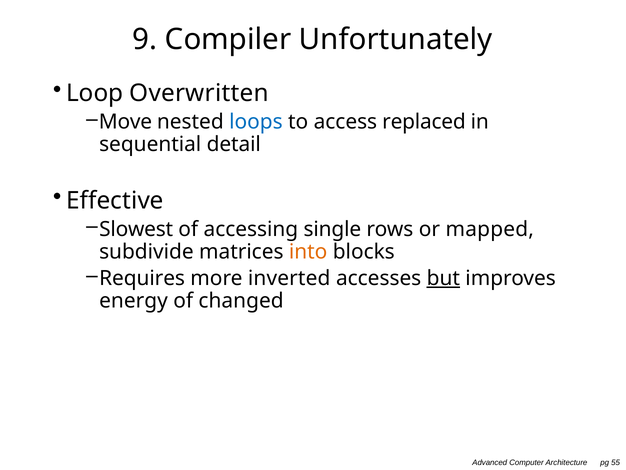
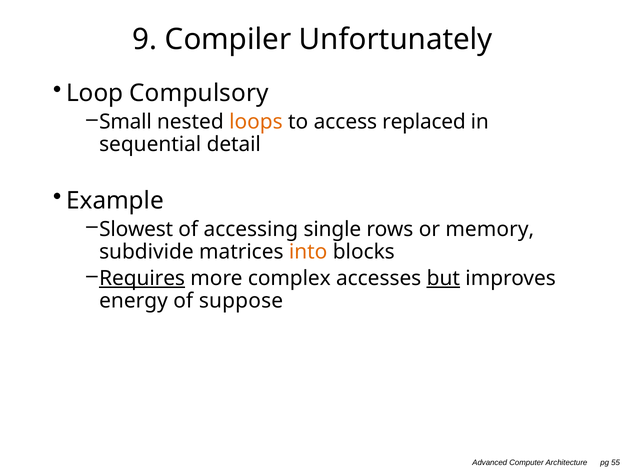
Overwritten: Overwritten -> Compulsory (199, 93)
Move: Move -> Small (125, 122)
loops colour: blue -> orange (256, 122)
Effective: Effective -> Example (115, 200)
mapped: mapped -> memory (490, 229)
Requires underline: none -> present (142, 278)
inverted: inverted -> complex (289, 278)
changed: changed -> suppose (241, 301)
